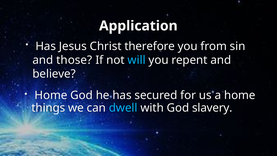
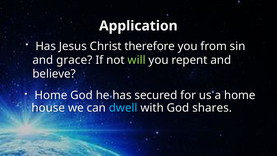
those: those -> grace (74, 60)
will colour: light blue -> light green (137, 60)
things: things -> house (48, 108)
slavery: slavery -> shares (212, 108)
